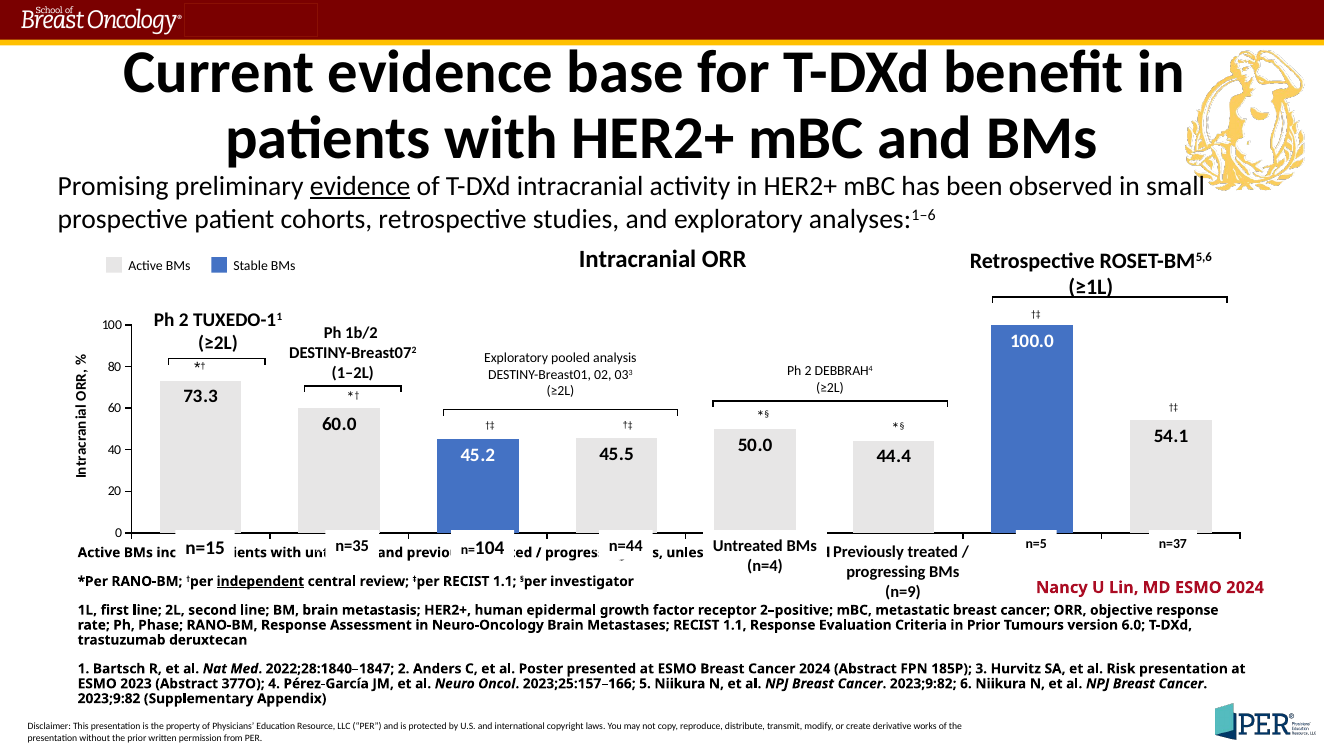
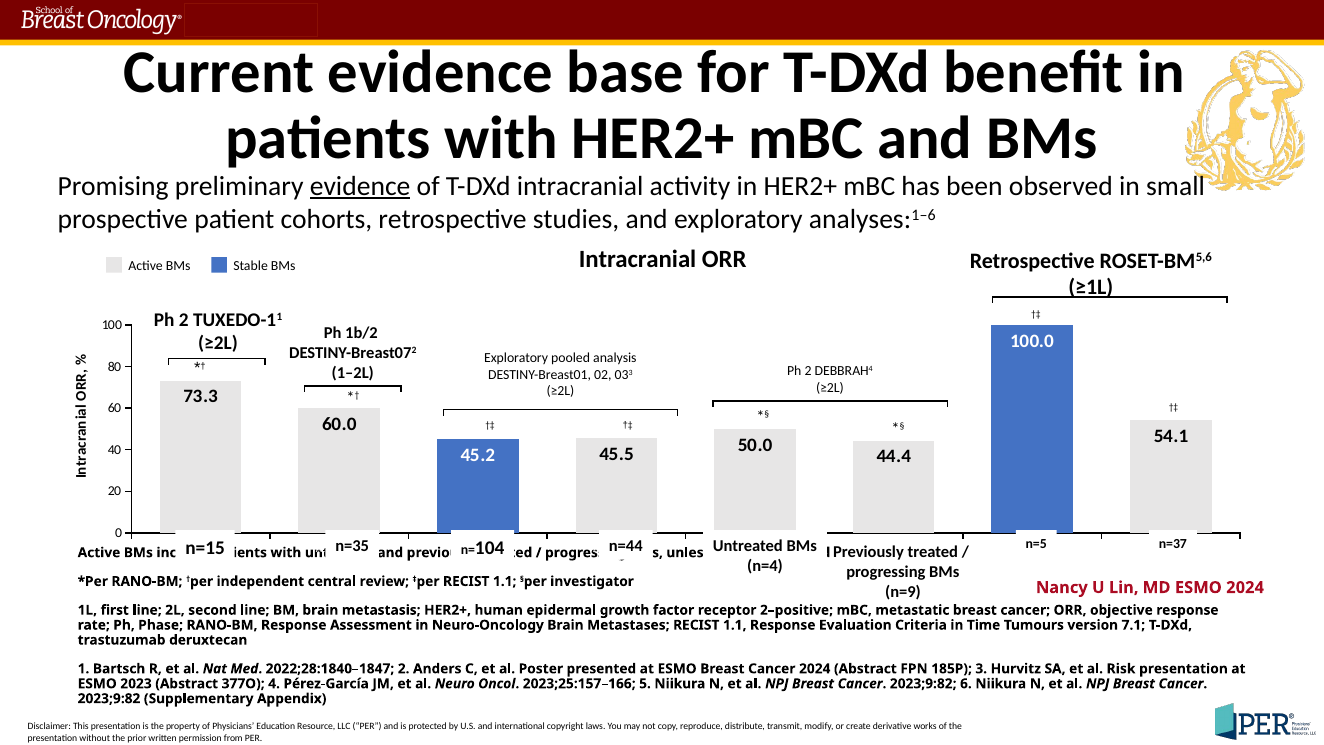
independent underline: present -> none (260, 581)
in Prior: Prior -> Time (984, 625)
6.0: 6.0 -> 7.1 (1133, 625)
